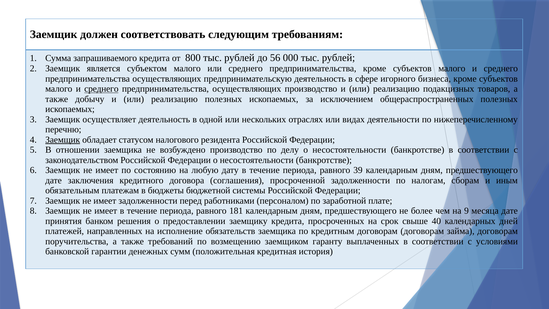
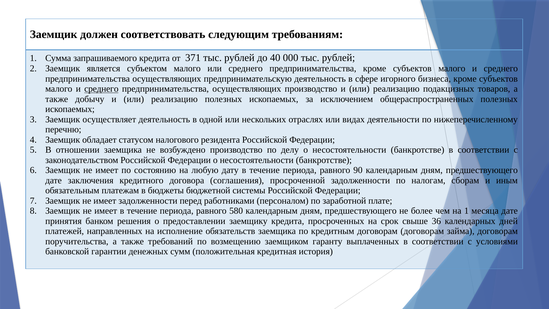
800: 800 -> 371 (193, 58)
56: 56 -> 40 (275, 58)
Заемщик underline: present -> none (63, 140)
39: 39 -> 90 (358, 170)
181: 181 -> 580 (236, 211)
на 9: 9 -> 1 (466, 211)
40: 40 -> 36 (436, 221)
